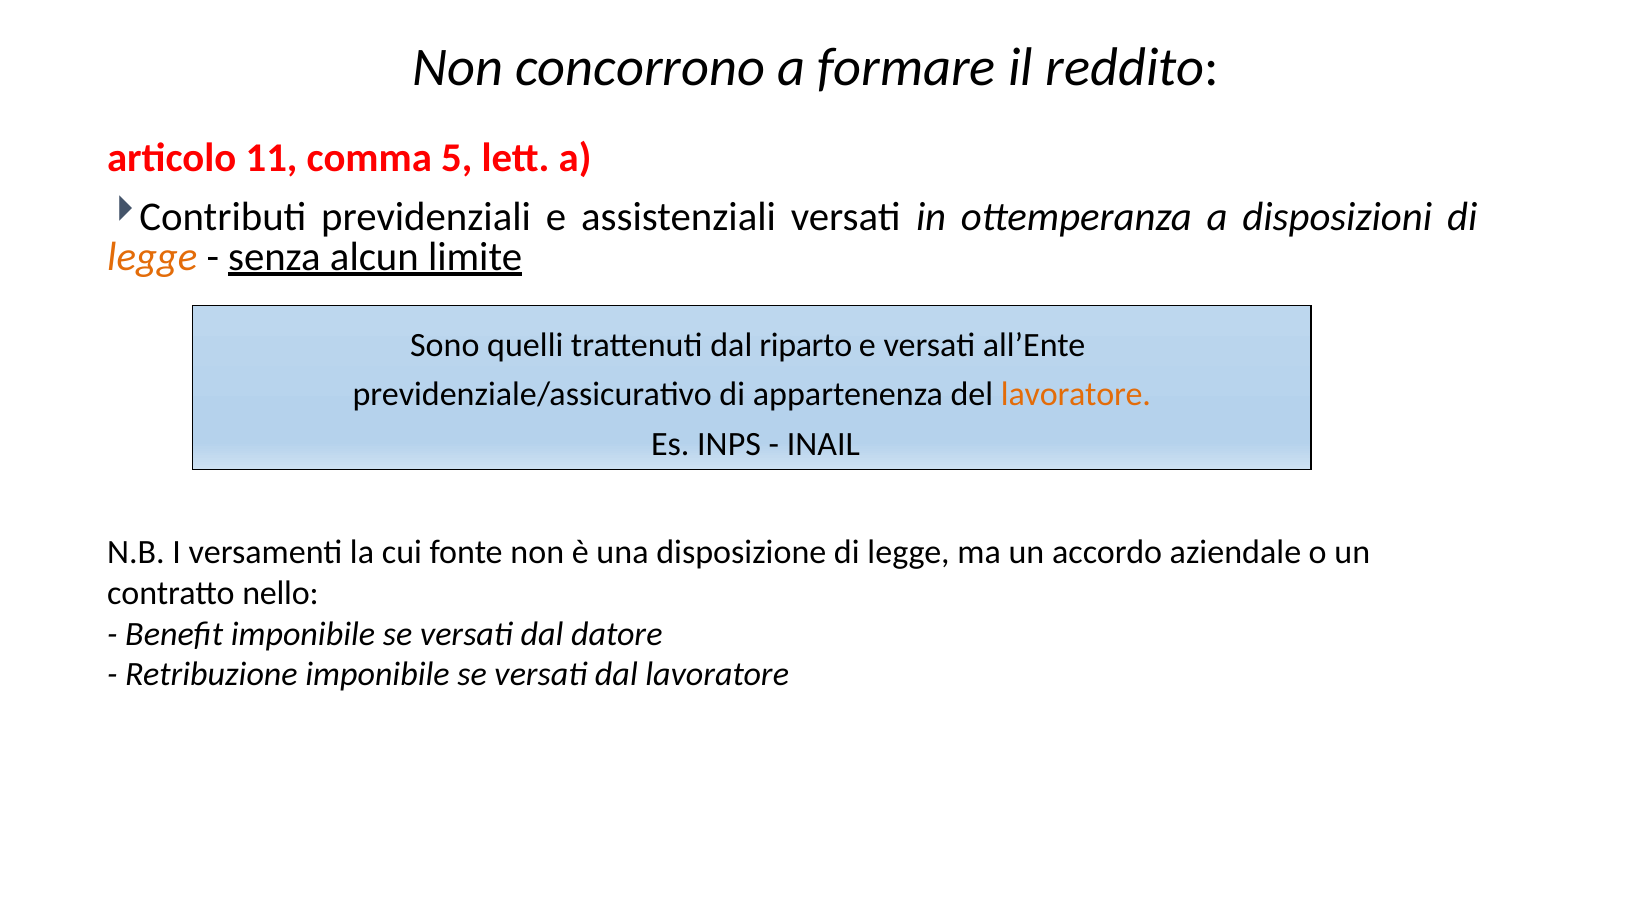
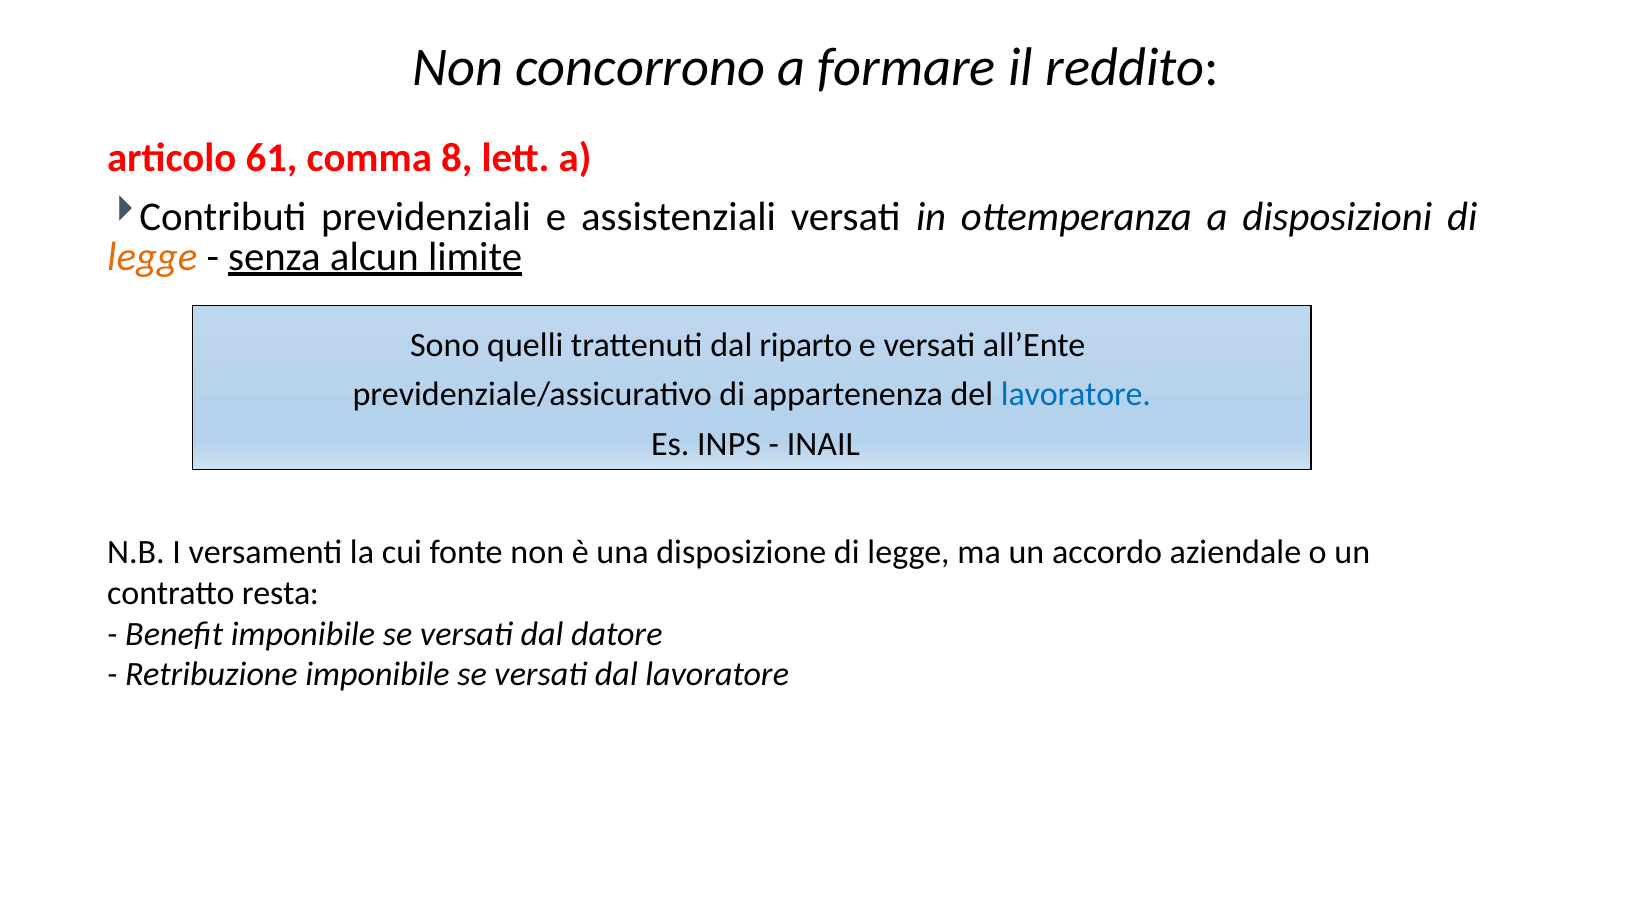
11: 11 -> 61 (272, 158)
5: 5 -> 8 (457, 158)
lavoratore colour: orange -> blue (1076, 395)
nello: nello -> resta (281, 593)
